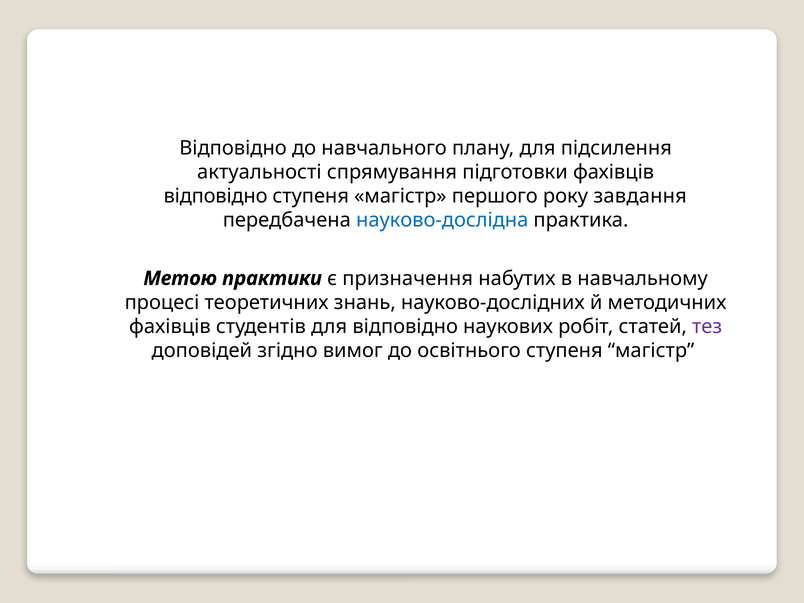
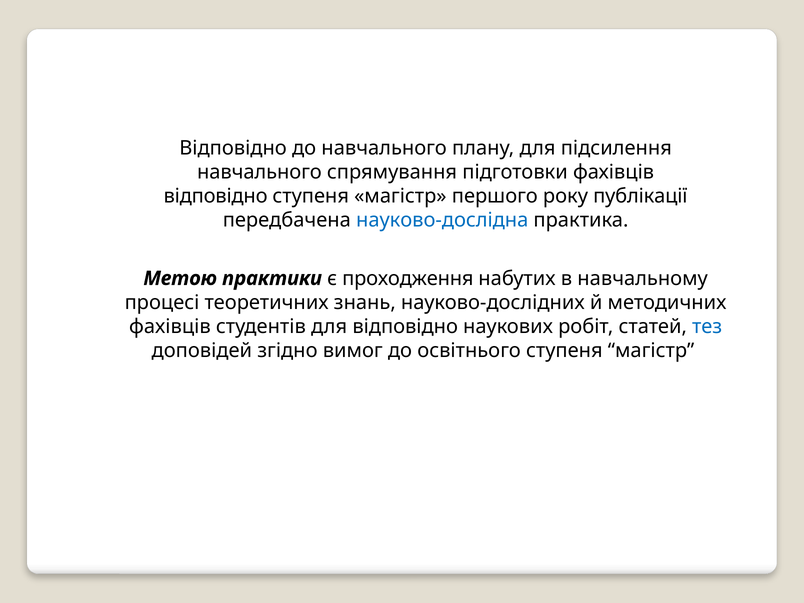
актуальності: актуальності -> навчального (259, 172)
завдання: завдання -> публікації (640, 196)
призначення: призначення -> проходження (408, 278)
тез colour: purple -> blue (707, 327)
